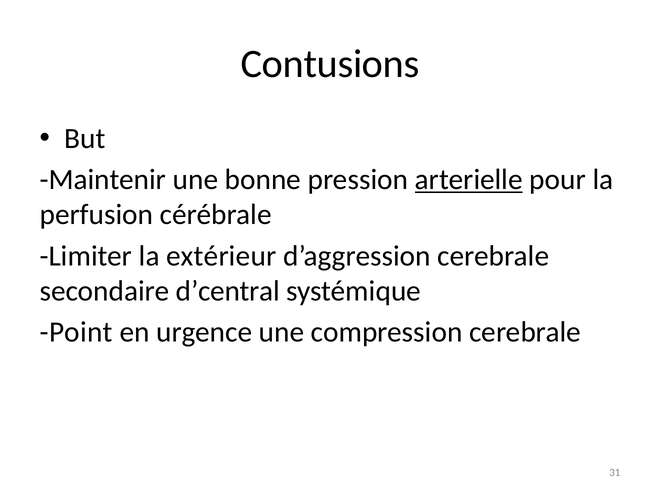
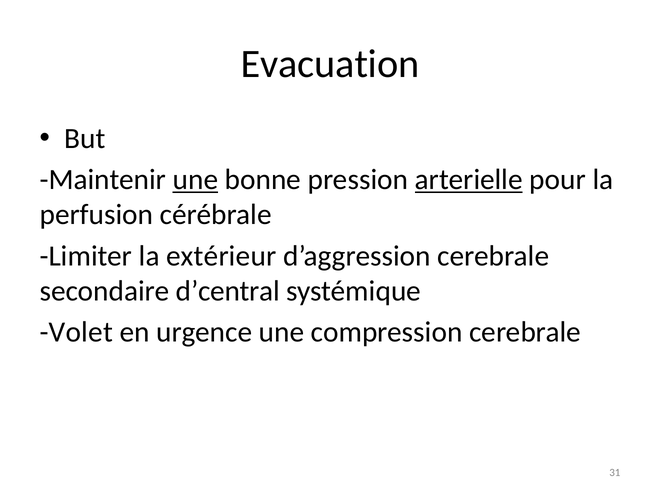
Contusions: Contusions -> Evacuation (330, 64)
une underline: none -> present (195, 180)
Point: Point -> Volet (76, 332)
